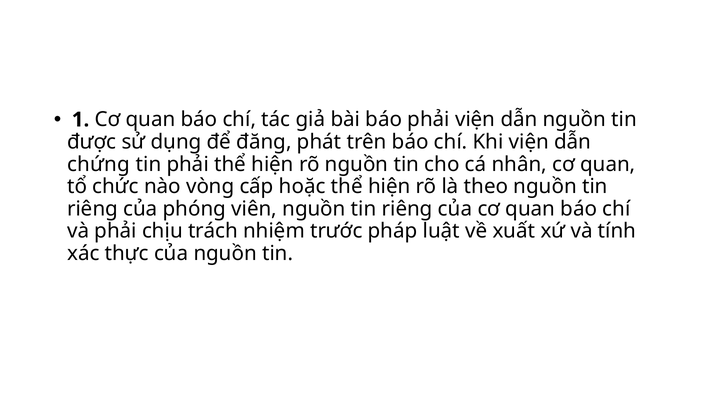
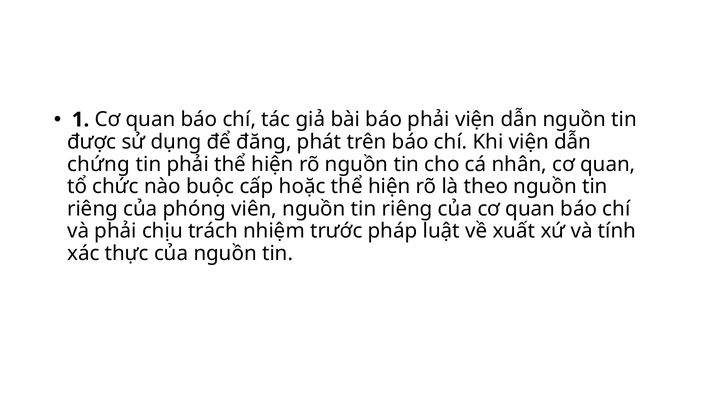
vòng: vòng -> buộc (210, 186)
